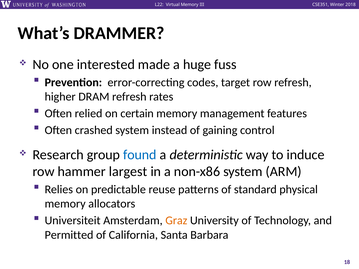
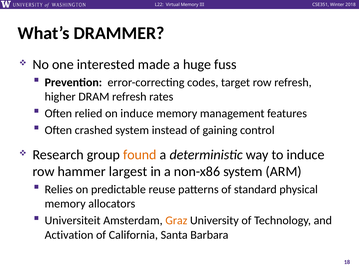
on certain: certain -> induce (137, 114)
found colour: blue -> orange (140, 155)
Permitted: Permitted -> Activation (69, 235)
